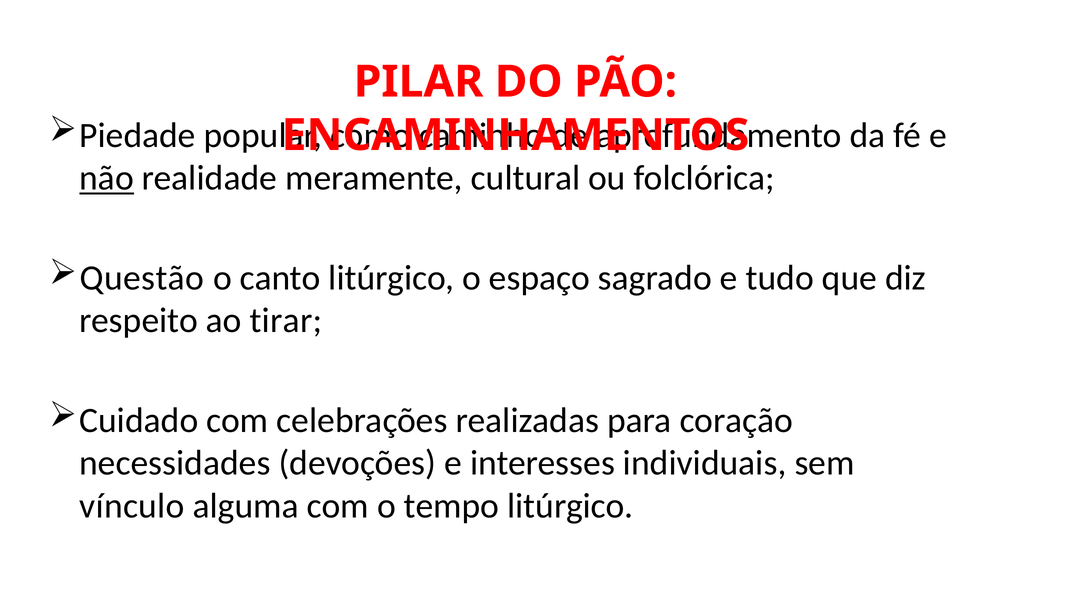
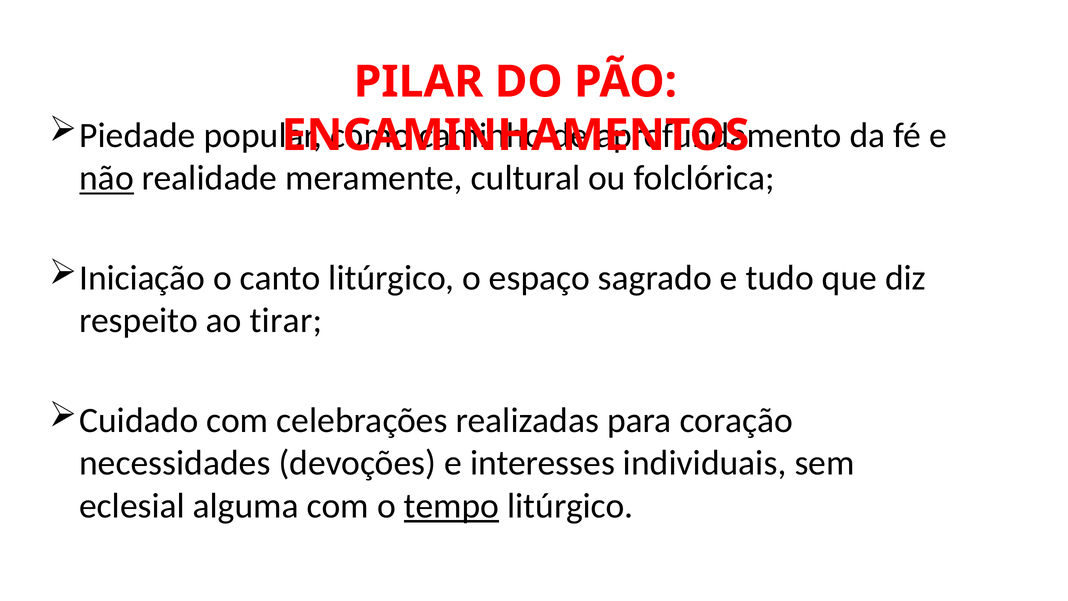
Questão: Questão -> Iniciação (142, 278)
vínculo: vínculo -> eclesial (132, 506)
tempo underline: none -> present (451, 506)
